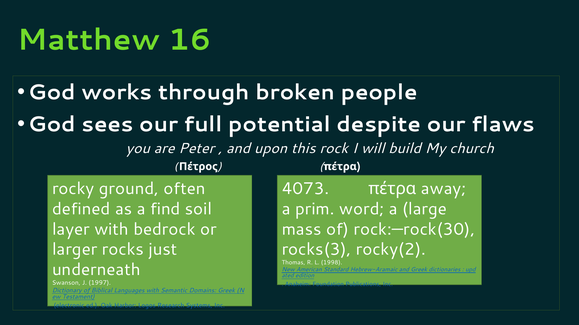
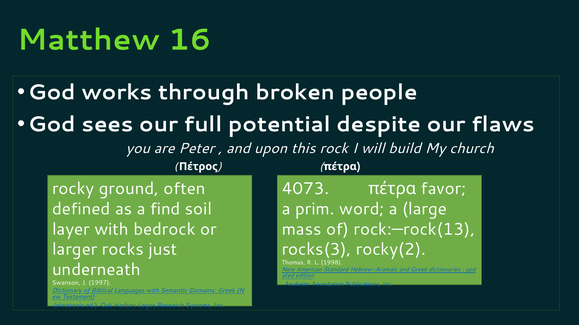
away: away -> favor (443, 189)
rock:—rock(30: rock:—rock(30 -> rock:—rock(13 (414, 230)
